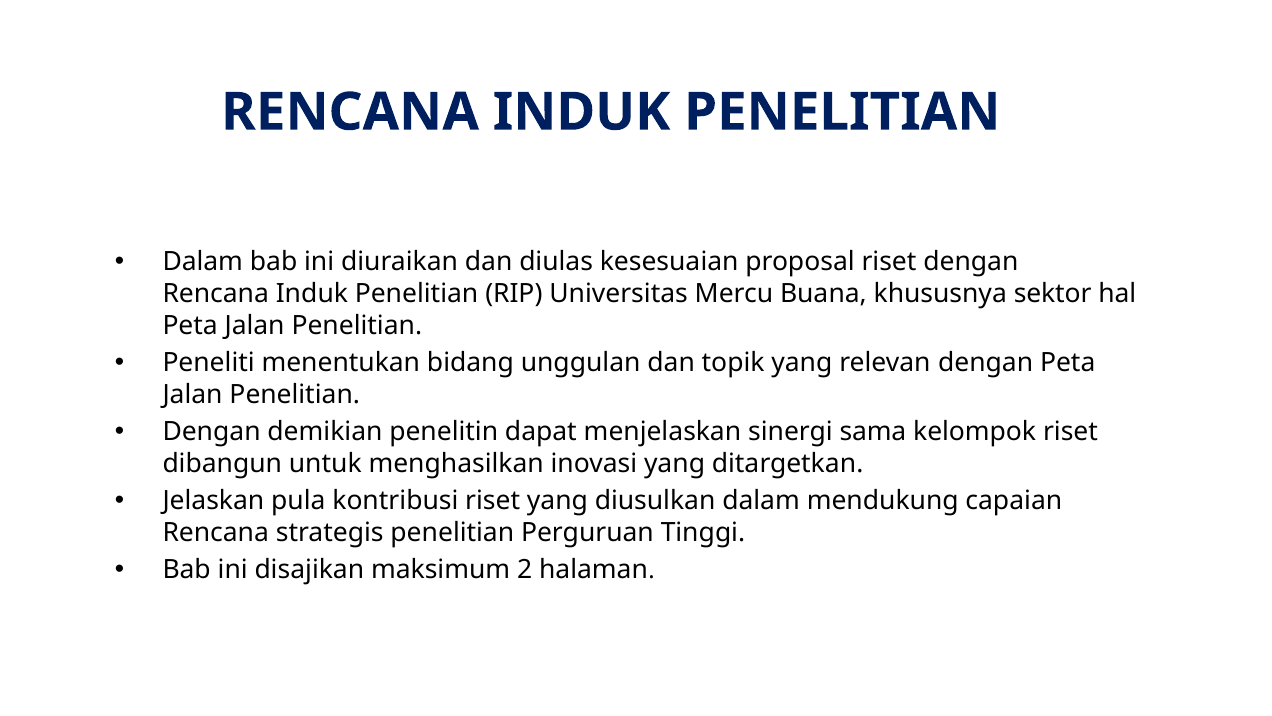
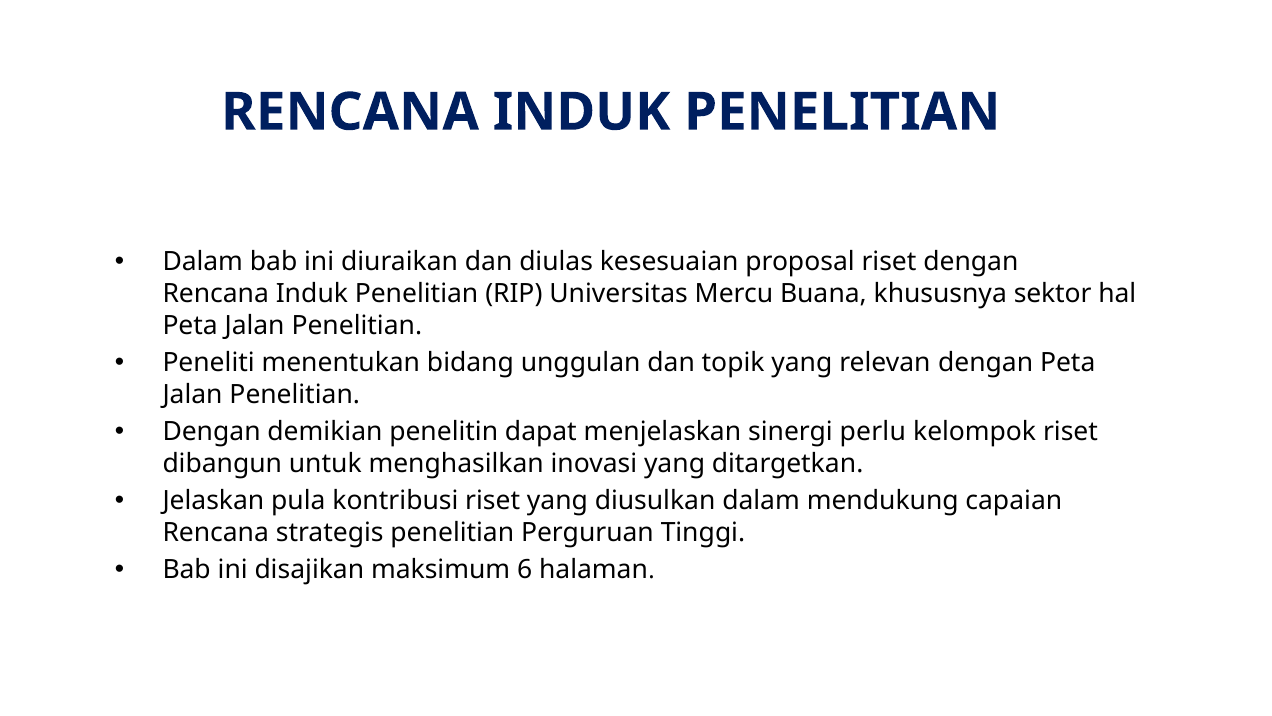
sama: sama -> perlu (873, 432)
2: 2 -> 6 (525, 569)
